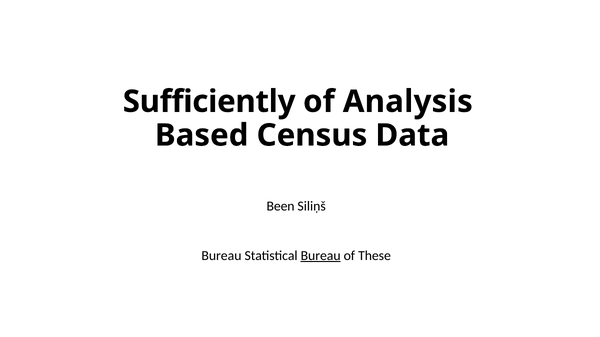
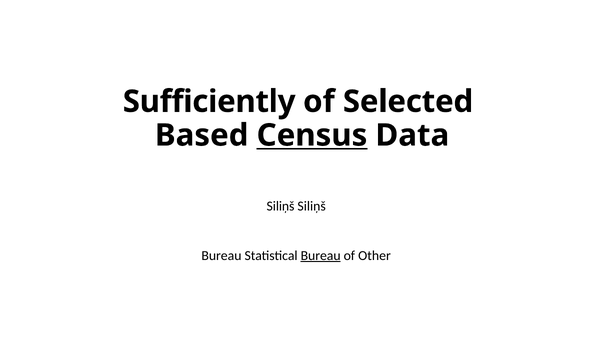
Analysis: Analysis -> Selected (408, 102)
Census underline: none -> present (312, 136)
Been: Been -> Siliņš (281, 206)
These: These -> Other (374, 256)
